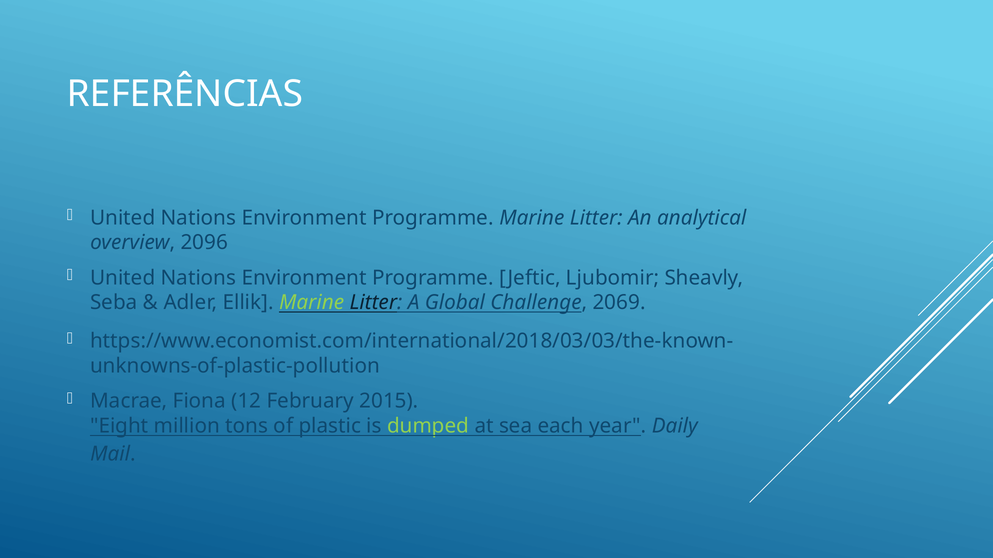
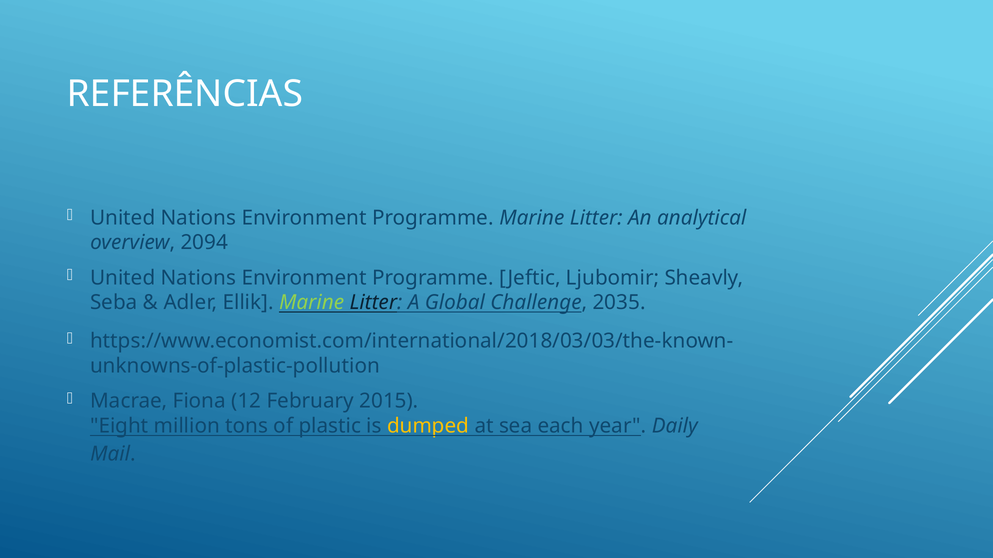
2096: 2096 -> 2094 (204, 243)
2069: 2069 -> 2035 (619, 303)
dumped colour: light green -> yellow (428, 426)
